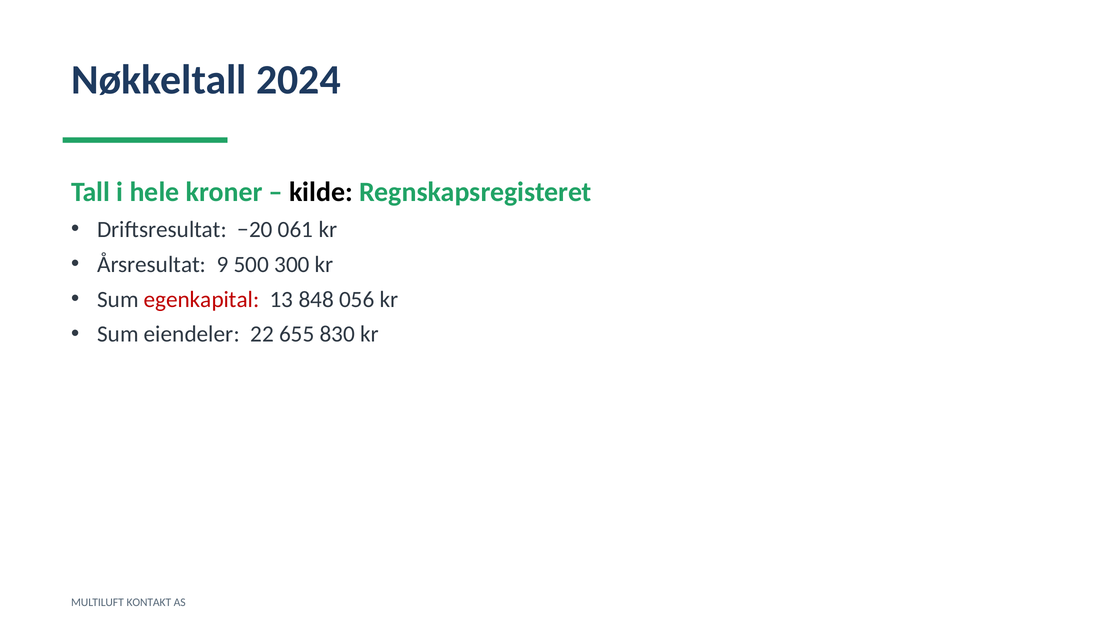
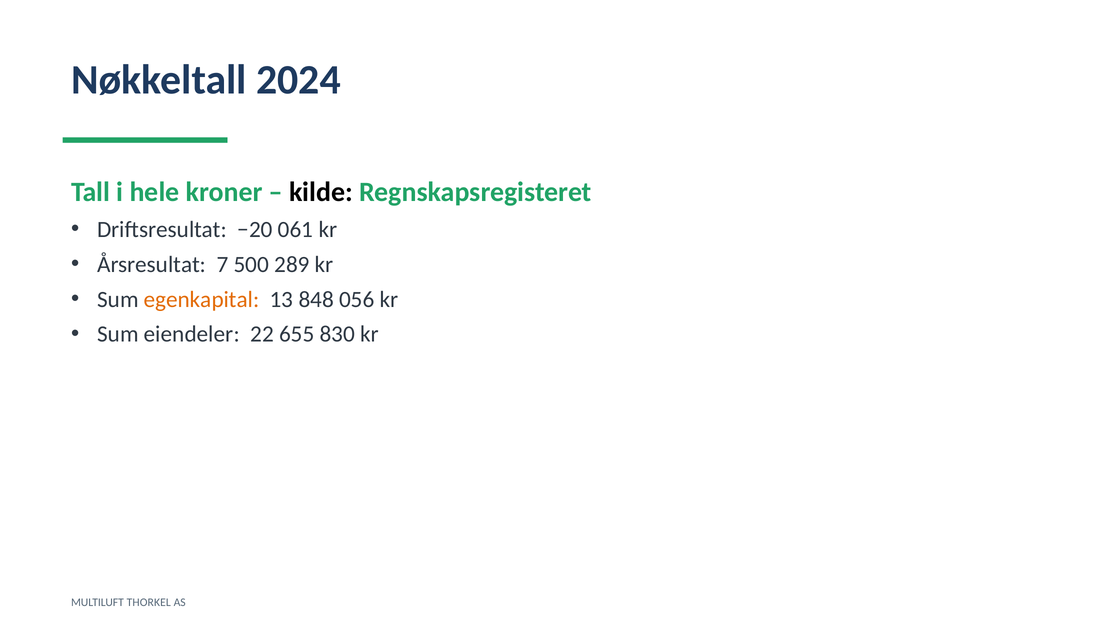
9: 9 -> 7 (222, 264)
300: 300 -> 289 (292, 264)
egenkapital colour: red -> orange (202, 299)
KONTAKT: KONTAKT -> THORKEL (149, 602)
